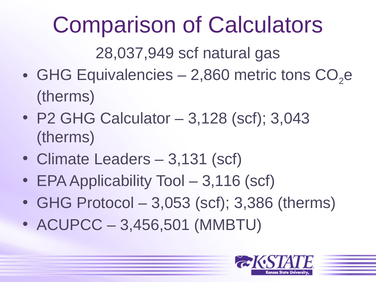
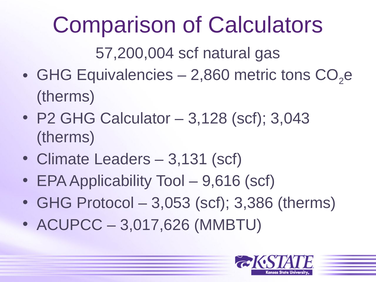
28,037,949: 28,037,949 -> 57,200,004 (135, 53)
3,116: 3,116 -> 9,616 (221, 181)
3,456,501: 3,456,501 -> 3,017,626 (155, 225)
